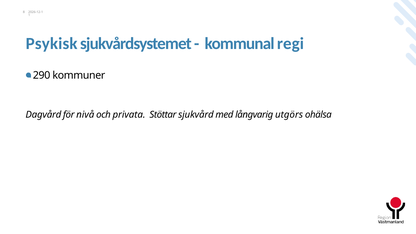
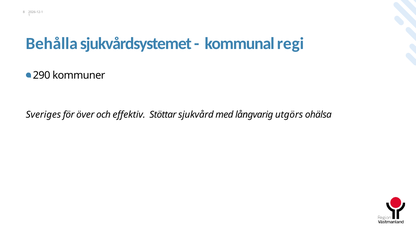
Psykisk: Psykisk -> Behålla (52, 43)
Dagvård: Dagvård -> Sveriges (43, 115)
nivå: nivå -> över (85, 115)
privata: privata -> effektiv (129, 115)
